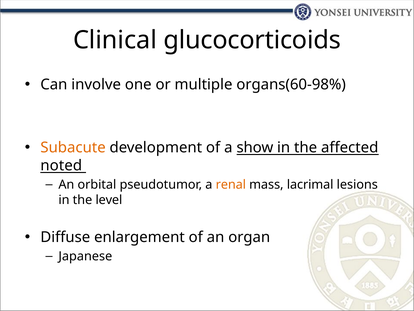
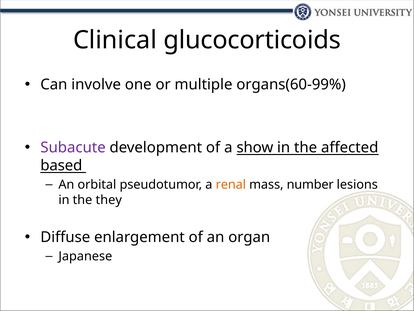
organs(60-98%: organs(60-98% -> organs(60-99% (291, 85)
Subacute colour: orange -> purple (73, 147)
noted: noted -> based (61, 165)
lacrimal: lacrimal -> number (310, 184)
level: level -> they (109, 200)
